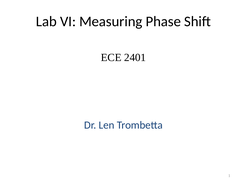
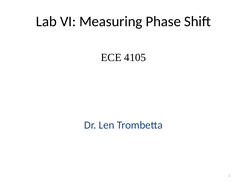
2401: 2401 -> 4105 (135, 58)
